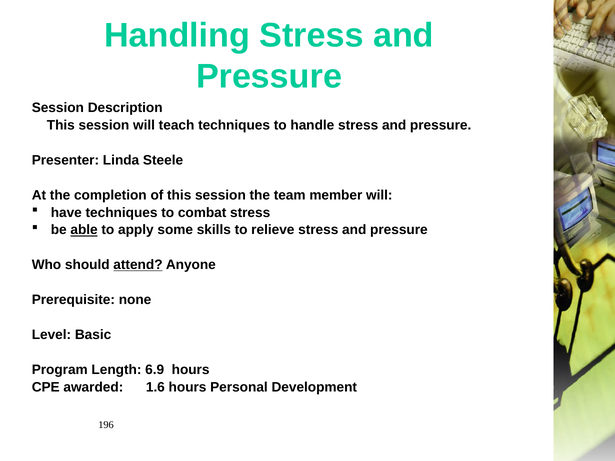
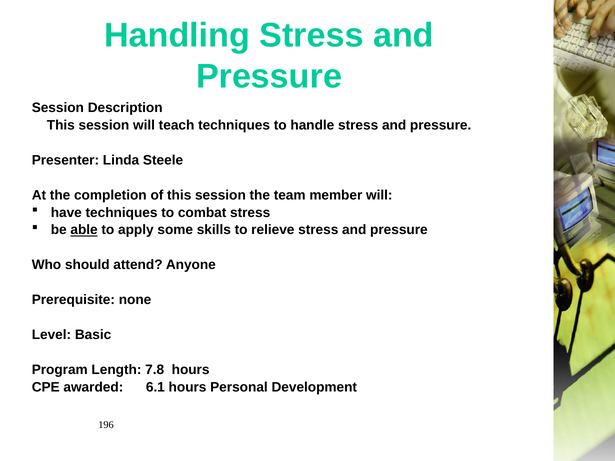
attend underline: present -> none (138, 265)
6.9: 6.9 -> 7.8 (155, 370)
1.6: 1.6 -> 6.1 (155, 387)
